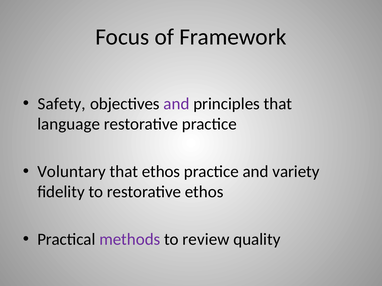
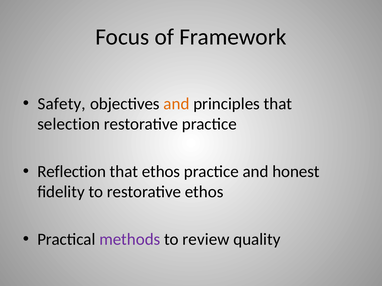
and colour: purple -> orange (176, 104)
language: language -> selection (69, 124)
Voluntary: Voluntary -> Reflection (72, 172)
variety: variety -> honest (296, 172)
